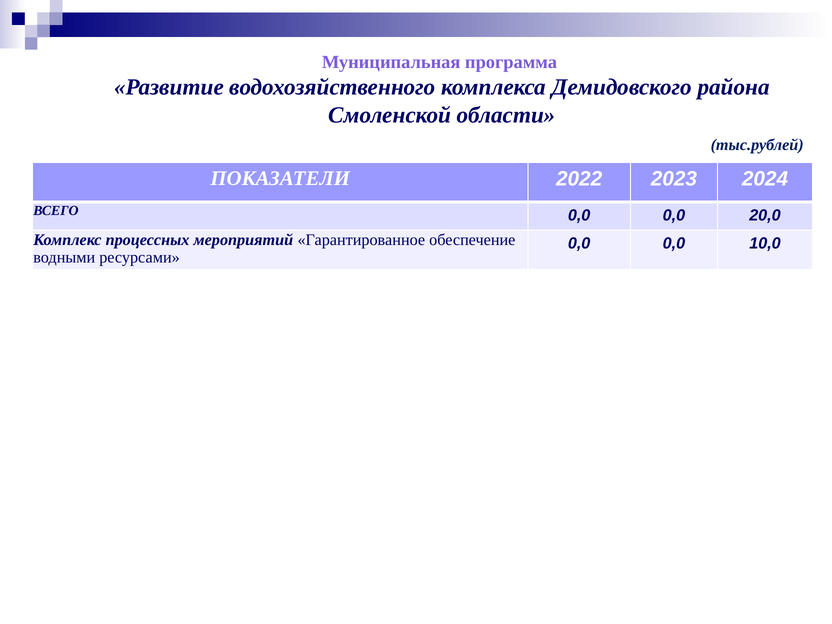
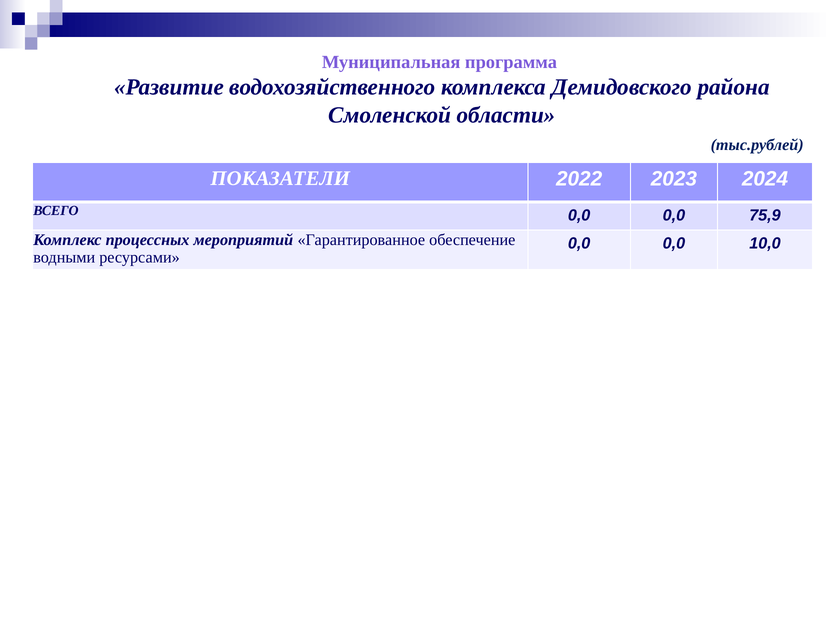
20,0: 20,0 -> 75,9 (765, 216)
